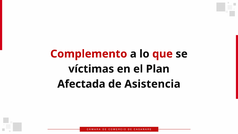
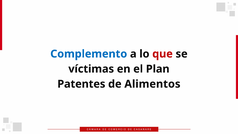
Complemento colour: red -> blue (89, 54)
Afectada: Afectada -> Patentes (81, 84)
Asistencia: Asistencia -> Alimentos (152, 84)
